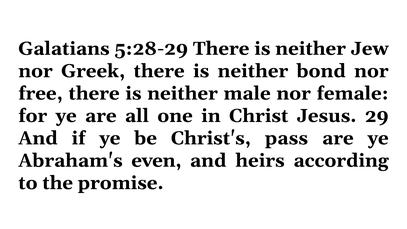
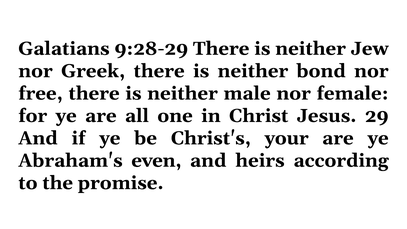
5:28-29: 5:28-29 -> 9:28-29 (151, 49)
pass: pass -> your (287, 138)
